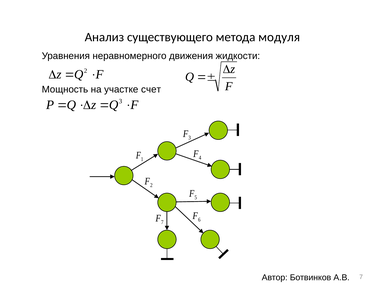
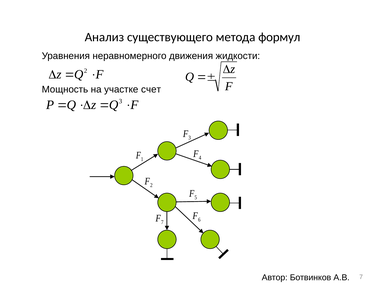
модуля: модуля -> формул (279, 37)
